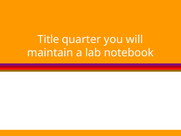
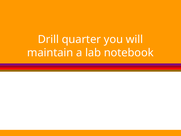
Title: Title -> Drill (48, 39)
